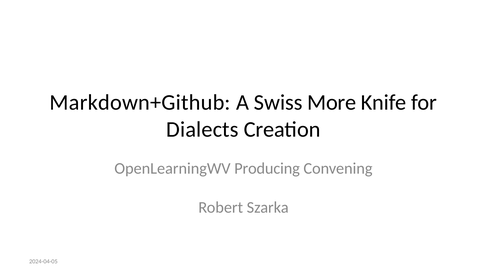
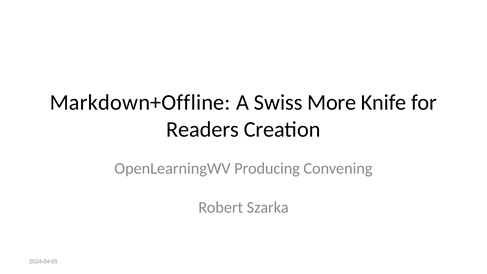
Markdown+Github: Markdown+Github -> Markdown+Offline (140, 103)
Dialects: Dialects -> Readers (203, 129)
